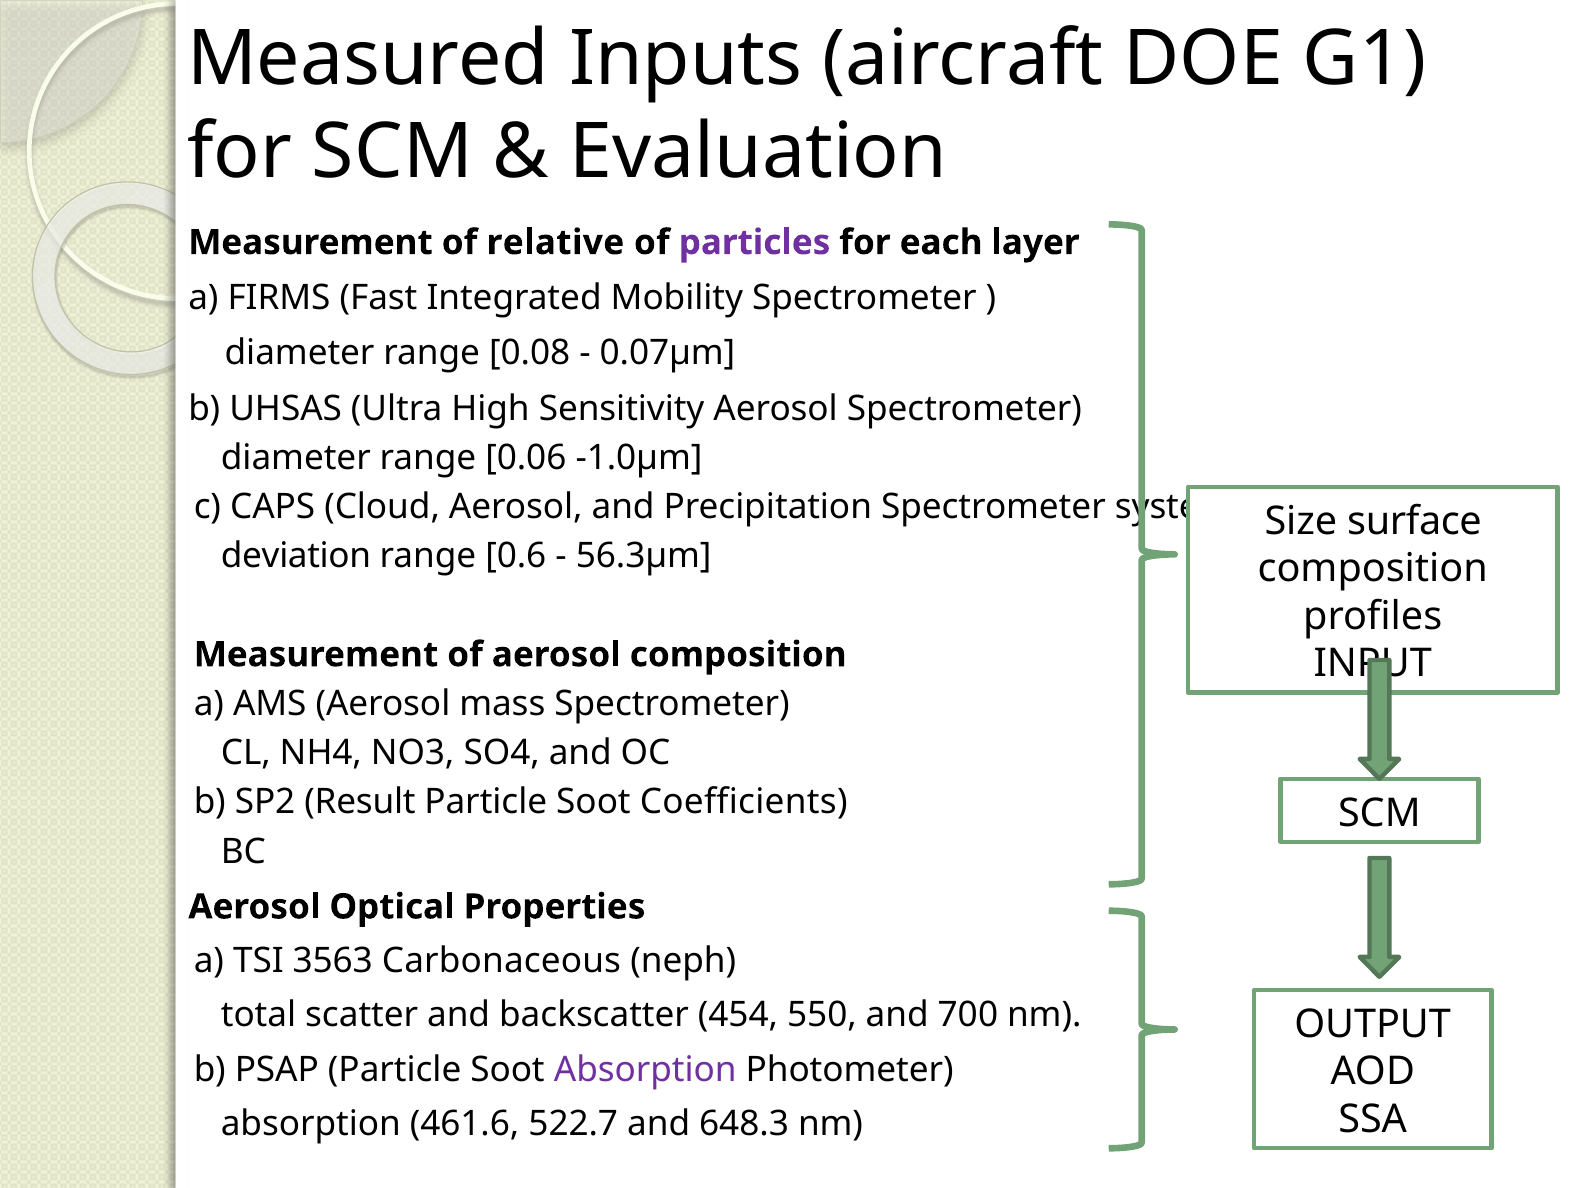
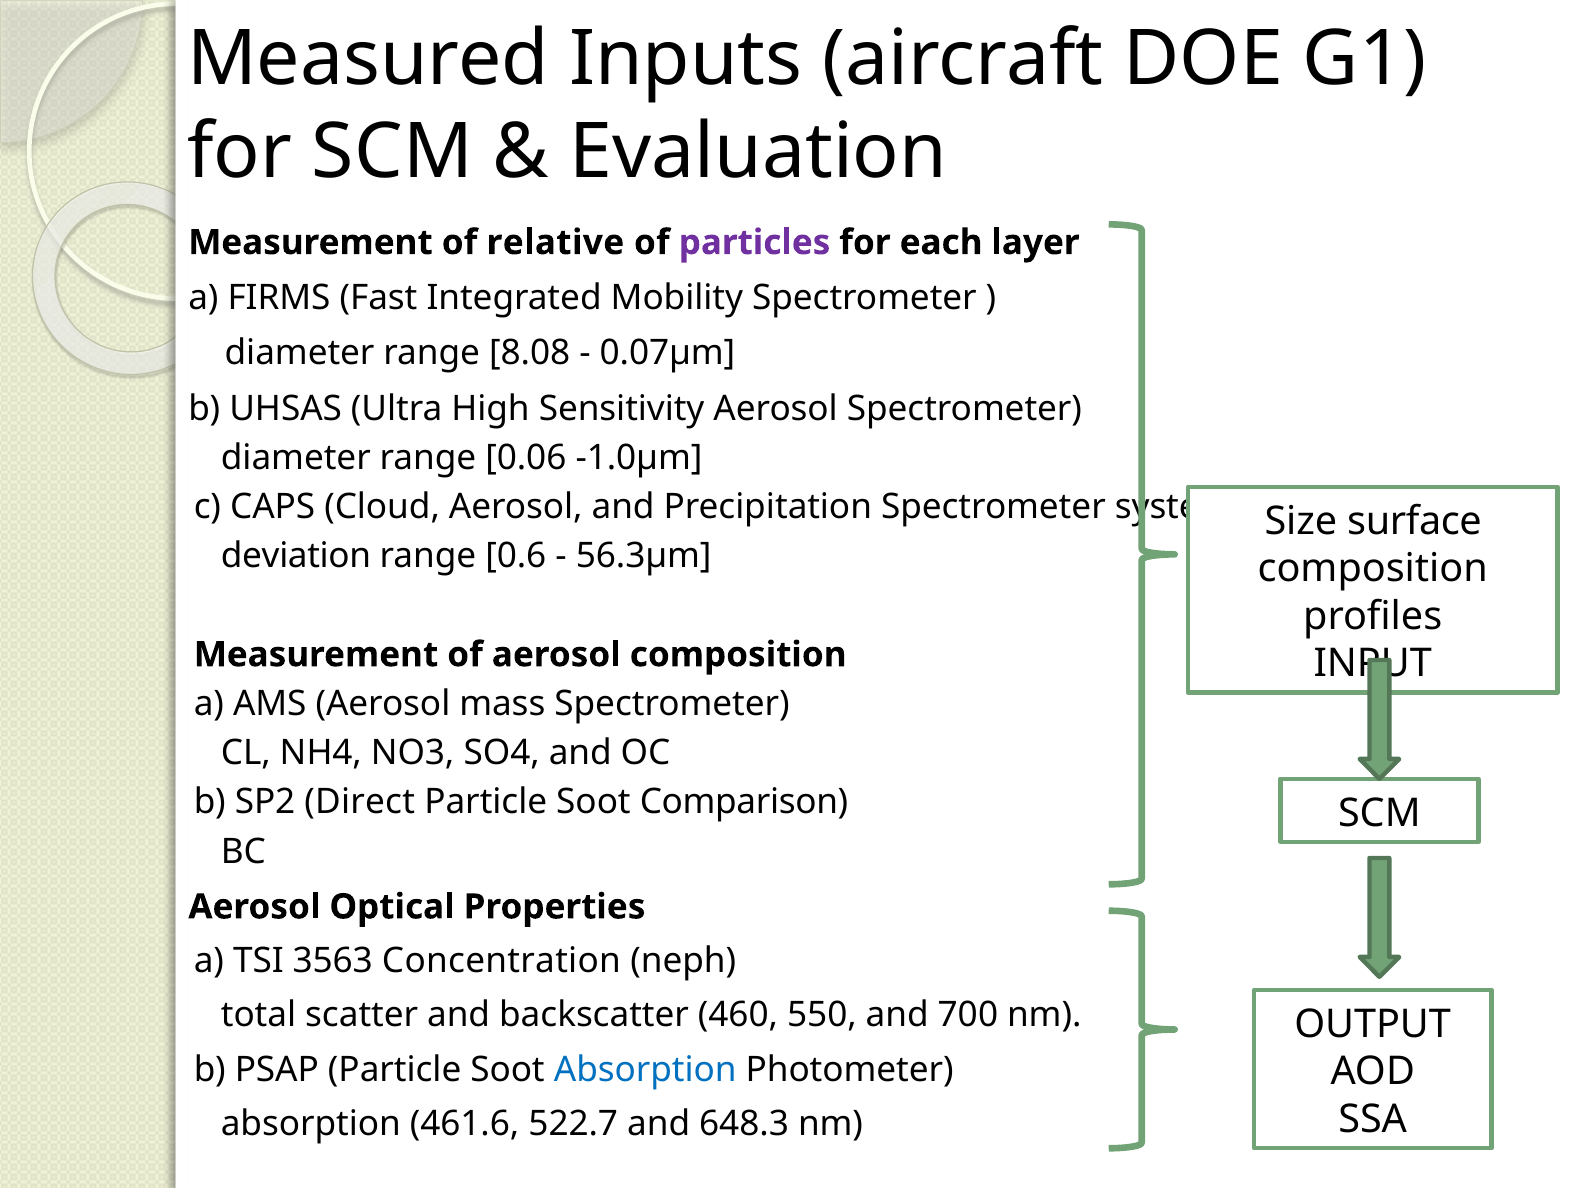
0.08: 0.08 -> 8.08 (530, 353)
Result: Result -> Direct (360, 802)
Coefficients: Coefficients -> Comparison (744, 802)
Carbonaceous: Carbonaceous -> Concentration (501, 961)
454: 454 -> 460 (738, 1015)
Absorption colour: purple -> blue (645, 1070)
